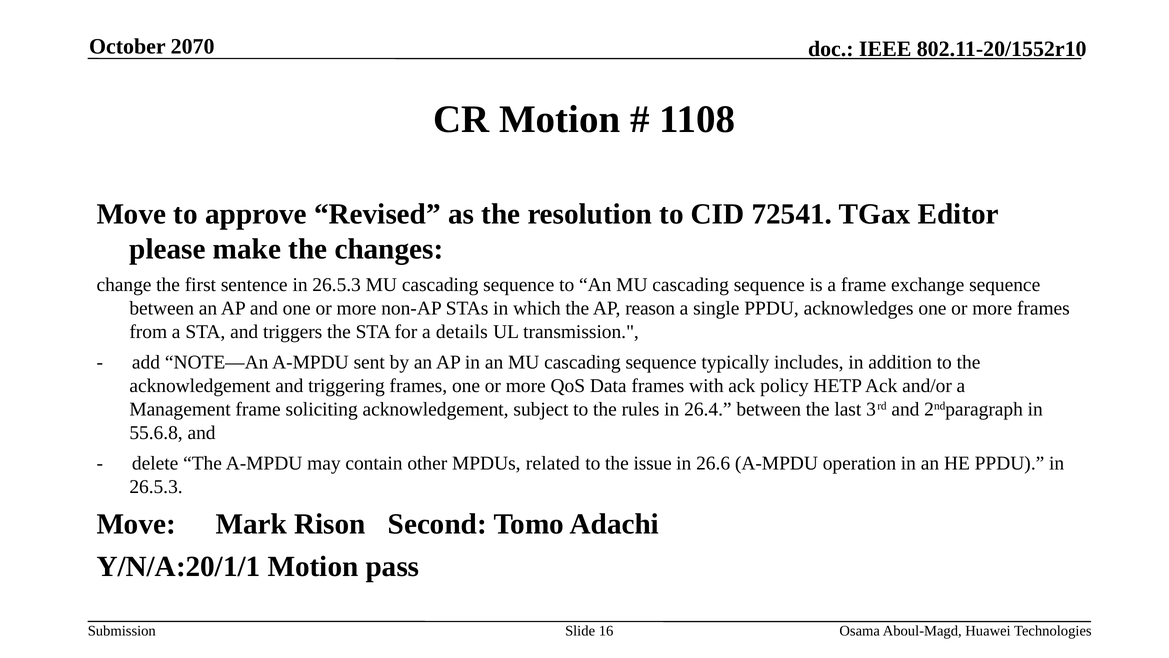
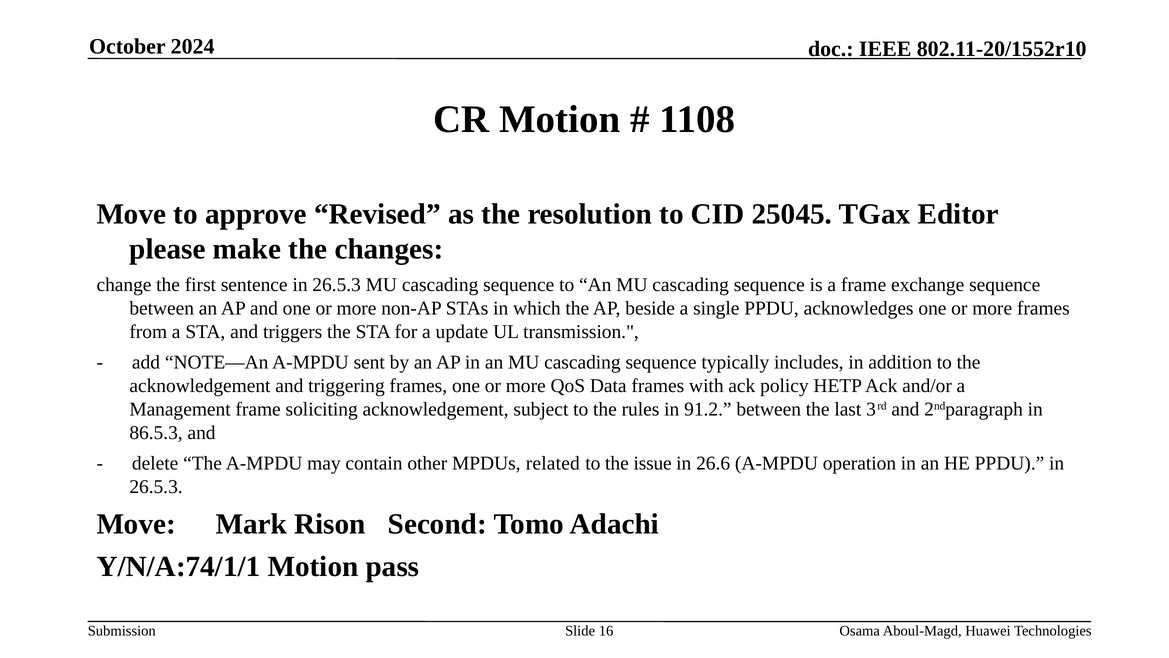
2070: 2070 -> 2024 (193, 46)
72541: 72541 -> 25045 (792, 214)
reason: reason -> beside (650, 308)
details: details -> update (462, 332)
26.4: 26.4 -> 91.2 (708, 409)
55.6.8: 55.6.8 -> 86.5.3 (156, 432)
Y/N/A:20/1/1: Y/N/A:20/1/1 -> Y/N/A:74/1/1 (178, 566)
